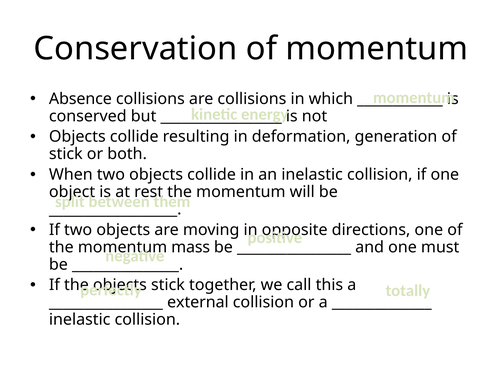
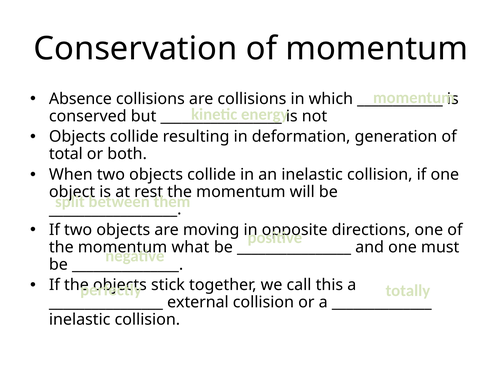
stick: stick -> total (66, 154)
mass: mass -> what (190, 247)
